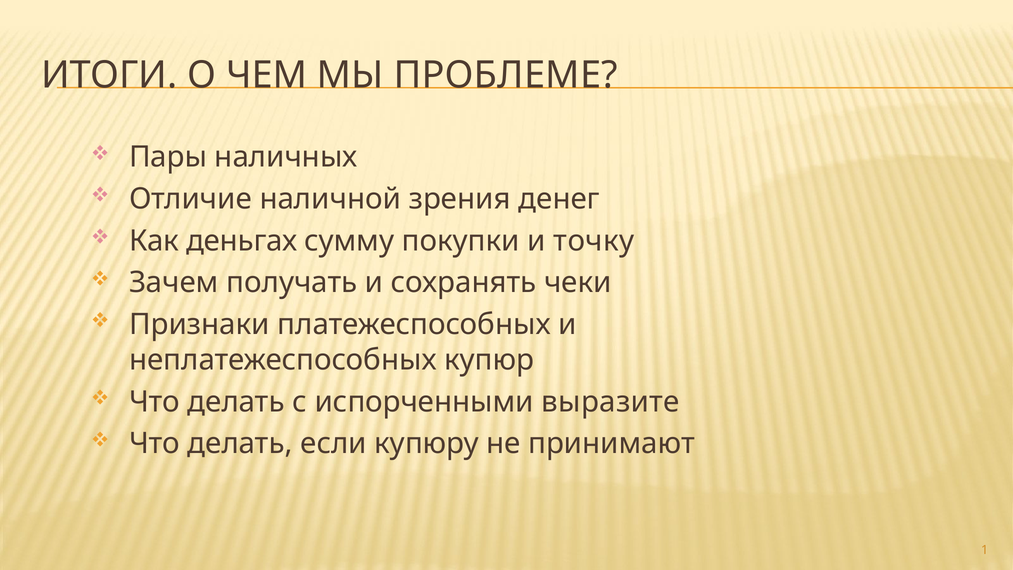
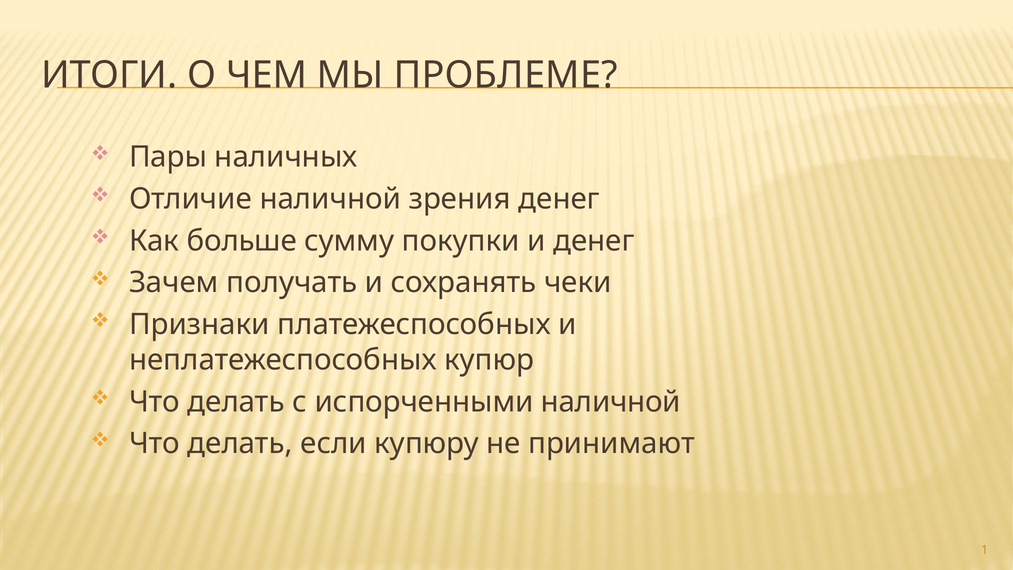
деньгах: деньгах -> больше (242, 241)
и точку: точку -> денег (594, 241)
испорченными выразите: выразите -> наличной (611, 402)
